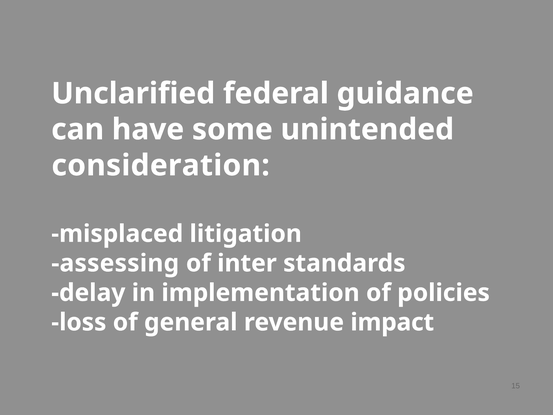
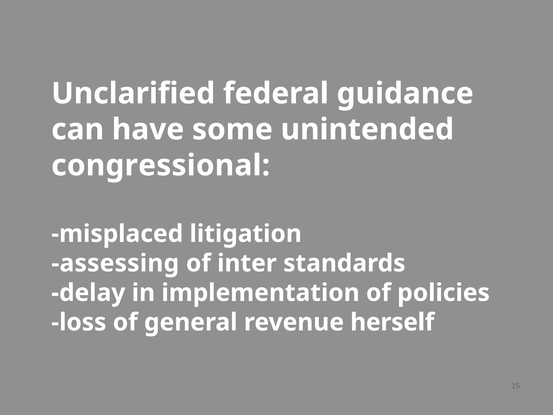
consideration: consideration -> congressional (161, 165)
impact: impact -> herself (392, 322)
